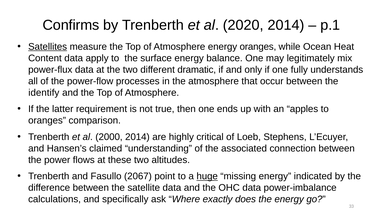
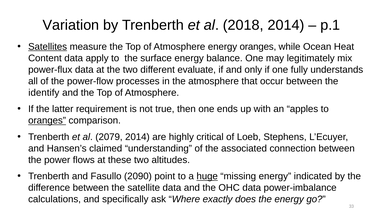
Confirms: Confirms -> Variation (71, 25)
2020: 2020 -> 2018 (243, 25)
dramatic: dramatic -> evaluate (197, 69)
oranges underline: none -> present (47, 120)
2000: 2000 -> 2079 (109, 137)
2067: 2067 -> 2090 (138, 176)
